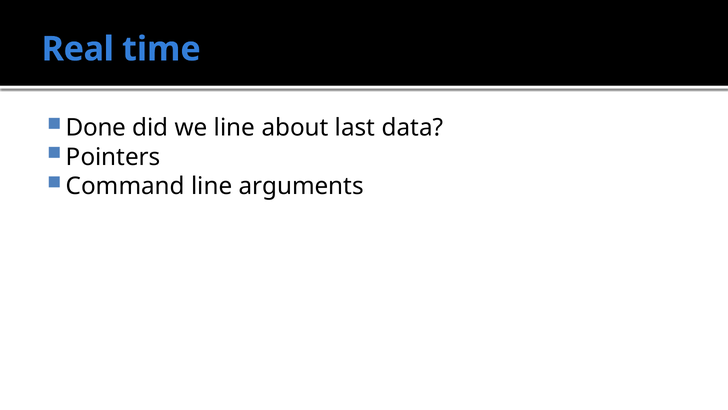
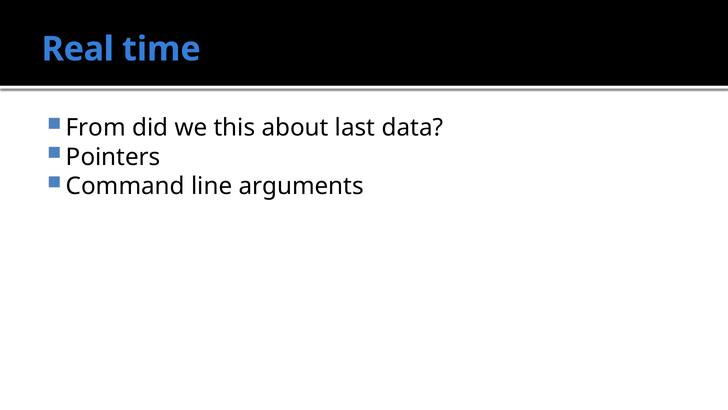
Done: Done -> From (96, 128)
we line: line -> this (234, 128)
